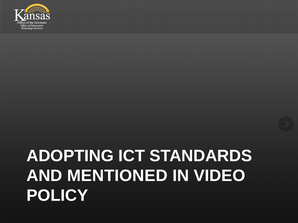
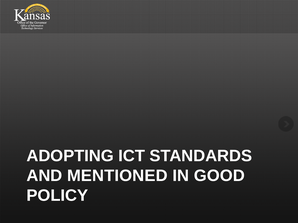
VIDEO: VIDEO -> GOOD (219, 176)
